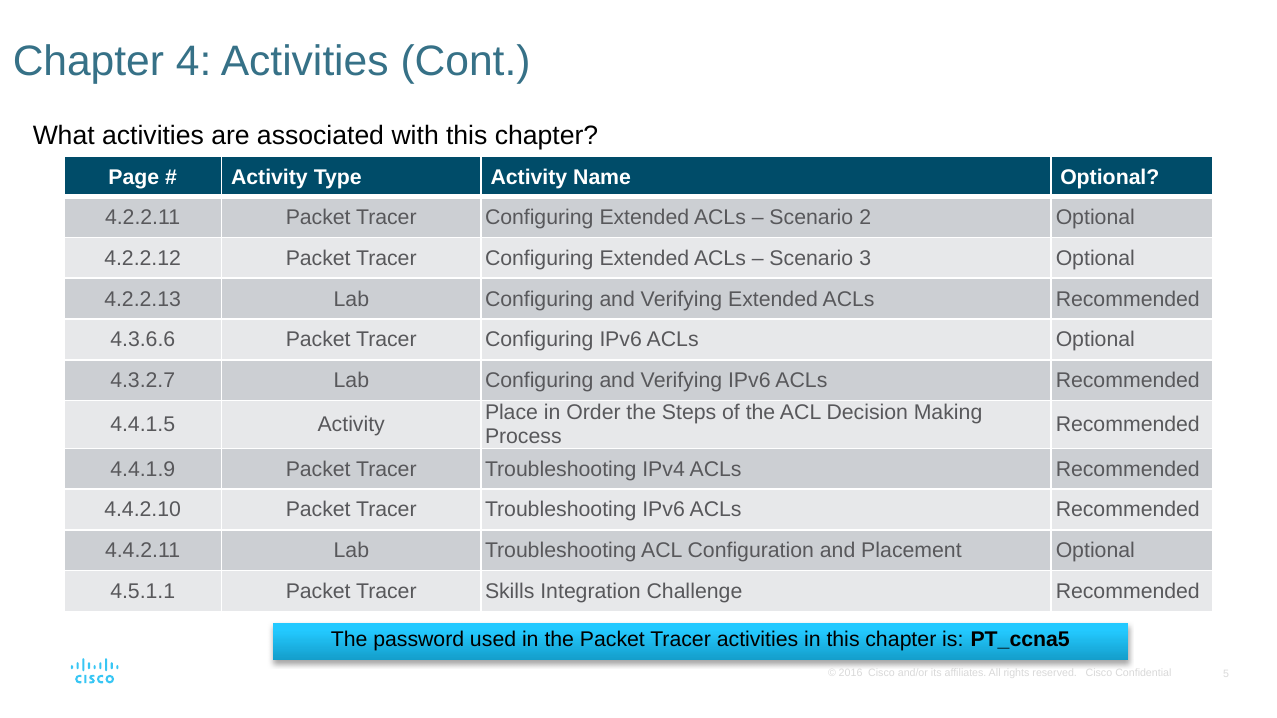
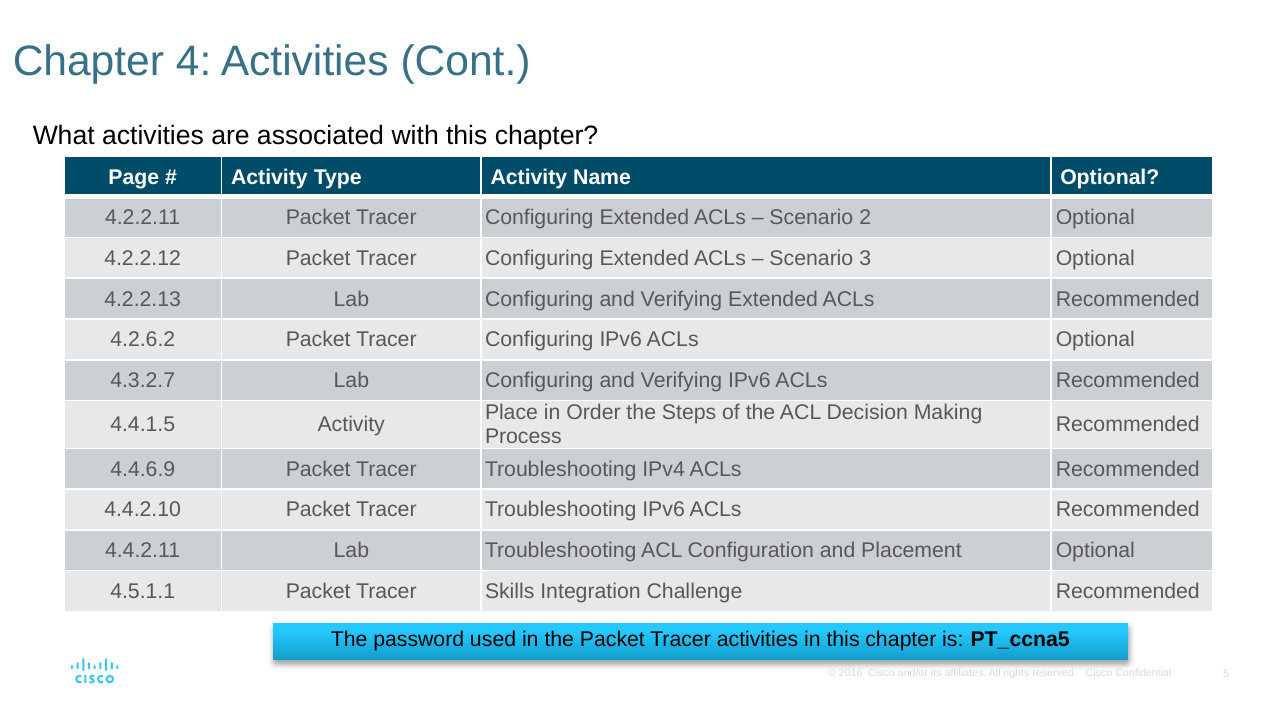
4.3.6.6: 4.3.6.6 -> 4.2.6.2 (143, 340)
4.4.1.9: 4.4.1.9 -> 4.4.6.9 (143, 469)
